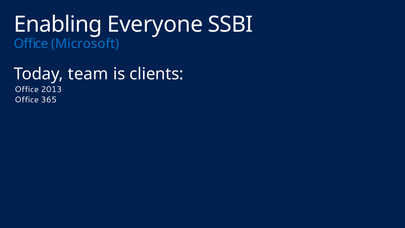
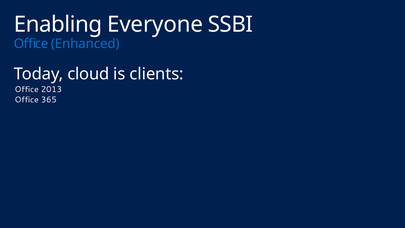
Microsoft: Microsoft -> Enhanced (85, 44)
team: team -> cloud (88, 74)
